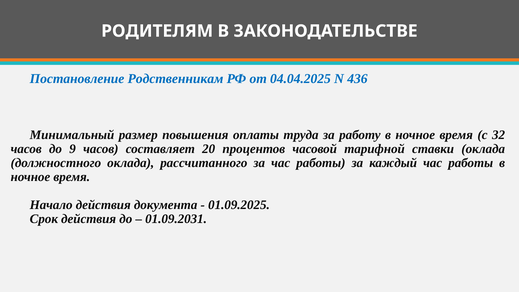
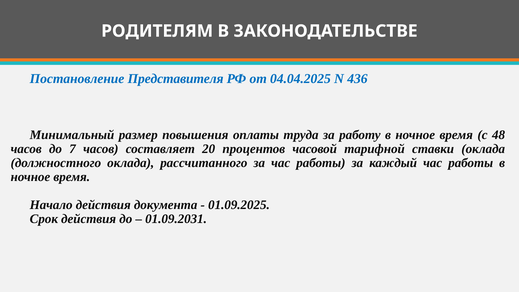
Родственникам: Родственникам -> Представителя (176, 79)
32: 32 -> 48 (499, 135)
9: 9 -> 7 (73, 149)
